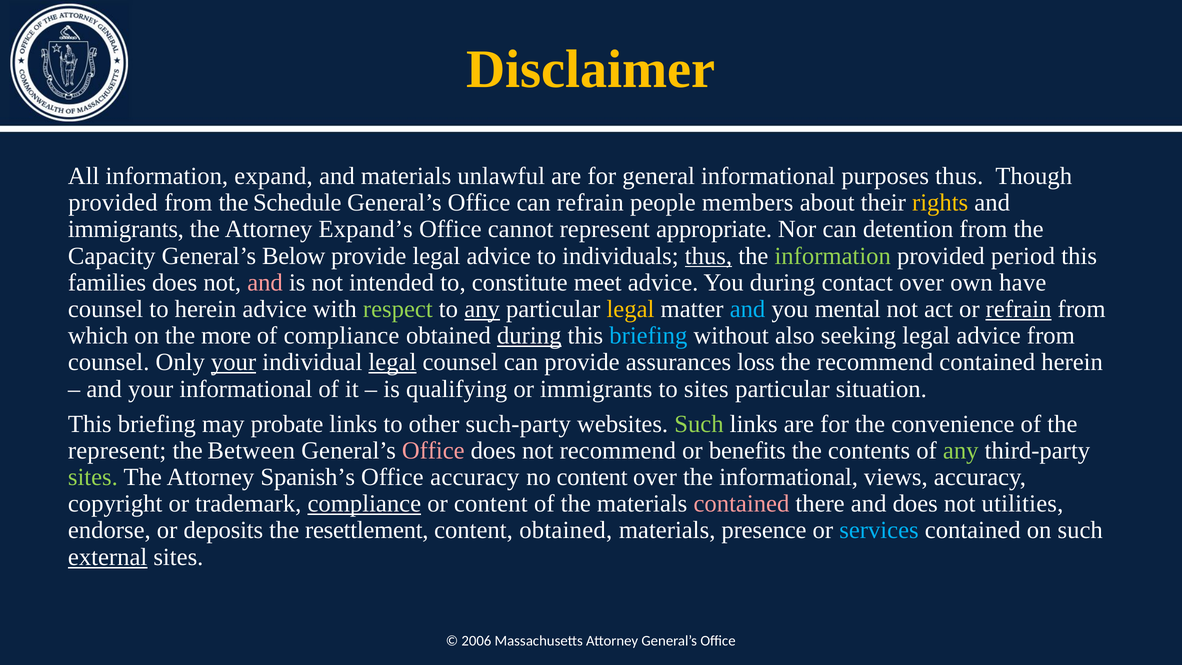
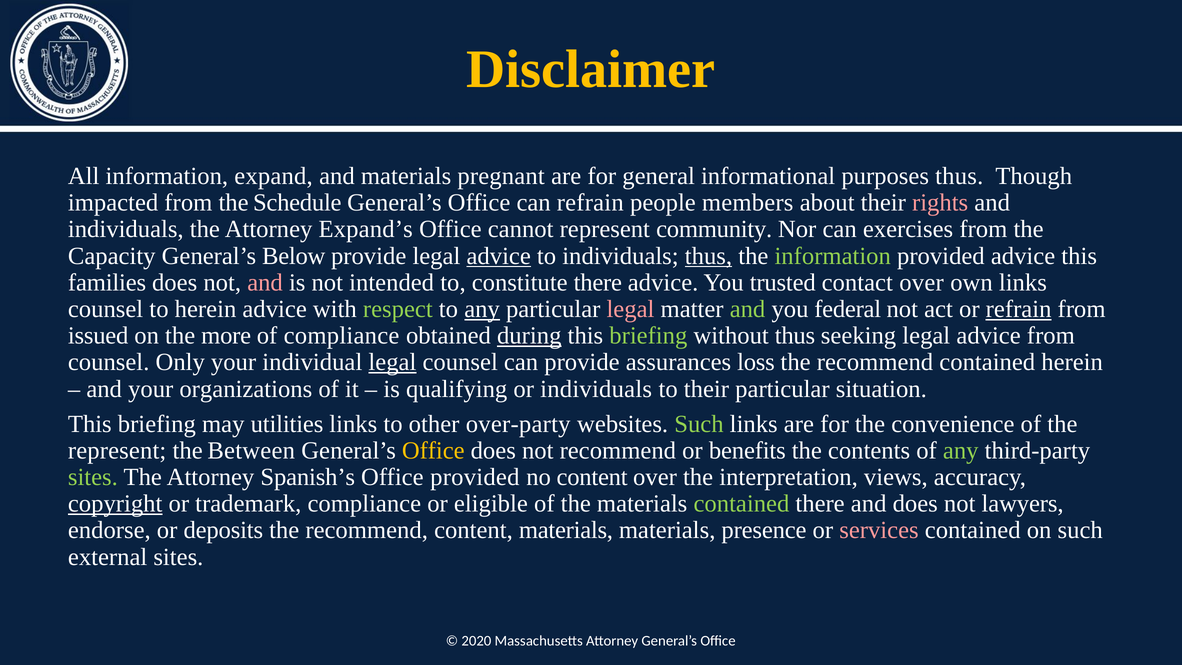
unlawful: unlawful -> pregnant (501, 176)
provided: provided -> impacted (113, 203)
rights colour: yellow -> pink (940, 203)
immigrants: immigrants -> individuals (126, 229)
appropriate: appropriate -> community (714, 229)
detention: detention -> exercises (908, 229)
advice underline: none -> present (499, 256)
provided period: period -> advice (1023, 256)
constitute meet: meet -> there (598, 282)
You during: during -> trusted (783, 282)
own have: have -> links (1023, 282)
legal colour: yellow -> pink (630, 309)
and colour: light blue -> light green (748, 309)
mental: mental -> federal (848, 309)
which: which -> issued (98, 336)
briefing colour: light blue -> light green (648, 336)
without also: also -> thus (795, 336)
your underline: present -> none (234, 362)
your informational: informational -> organizations (246, 389)
or immigrants: immigrants -> individuals (596, 389)
to sites: sites -> their (706, 389)
probate: probate -> utilities (287, 424)
such-party: such-party -> over-party (518, 424)
Office colour: pink -> yellow (433, 450)
Office accuracy: accuracy -> provided (475, 477)
the informational: informational -> interpretation (789, 477)
copyright underline: none -> present (115, 504)
compliance underline: present -> none (364, 504)
or content: content -> eligible (491, 504)
contained colour: pink -> light green (741, 504)
utilities: utilities -> lawyers (1023, 504)
resettlement: resettlement -> recommend (367, 530)
content obtained: obtained -> materials (566, 530)
services colour: light blue -> pink (879, 530)
external underline: present -> none (108, 557)
2006: 2006 -> 2020 (476, 641)
